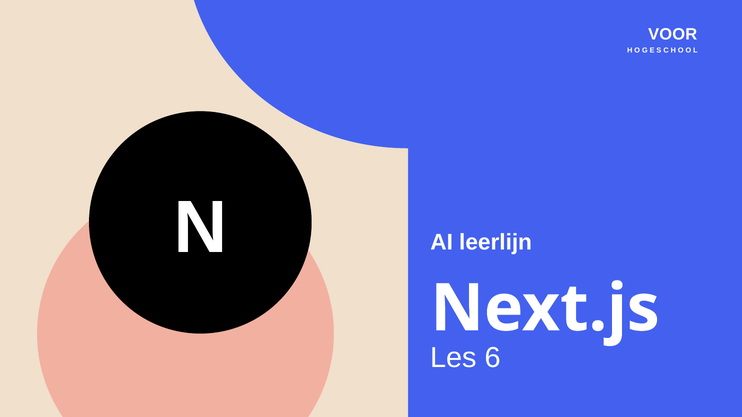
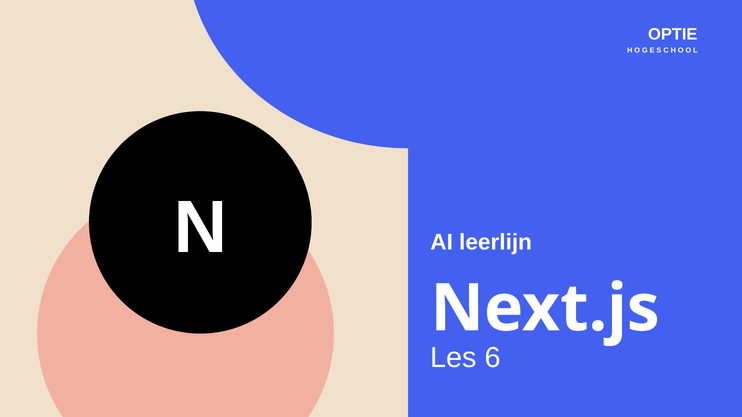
VOOR: VOOR -> OPTIE (673, 34)
